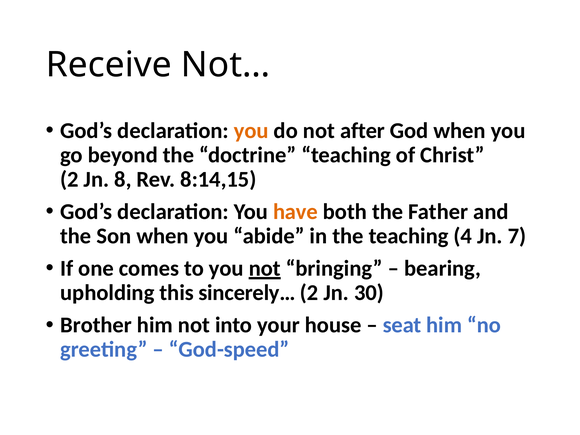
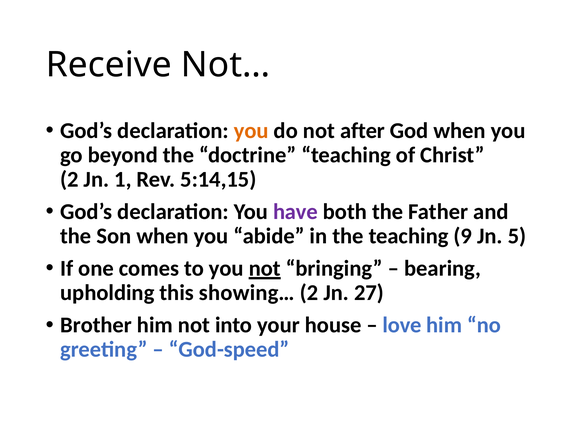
8: 8 -> 1 (123, 179)
8:14,15: 8:14,15 -> 5:14,15 (218, 179)
have colour: orange -> purple (295, 212)
4: 4 -> 9 (463, 236)
7: 7 -> 5 (517, 236)
sincerely…: sincerely… -> showing… (247, 293)
30: 30 -> 27 (369, 293)
seat: seat -> love (402, 325)
